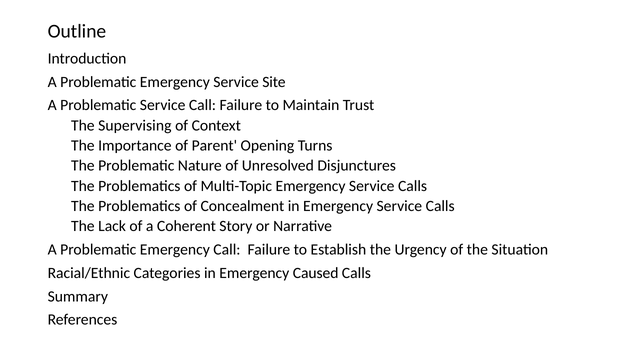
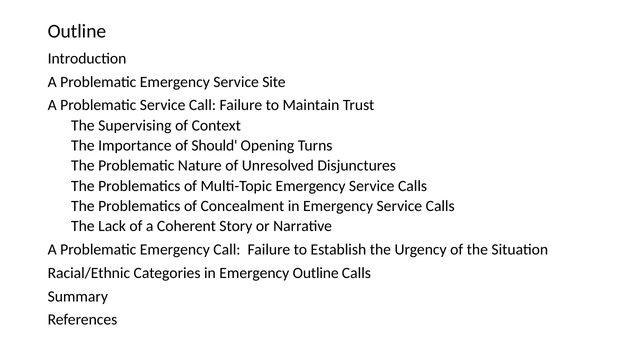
Parent: Parent -> Should (214, 145)
Emergency Caused: Caused -> Outline (316, 273)
